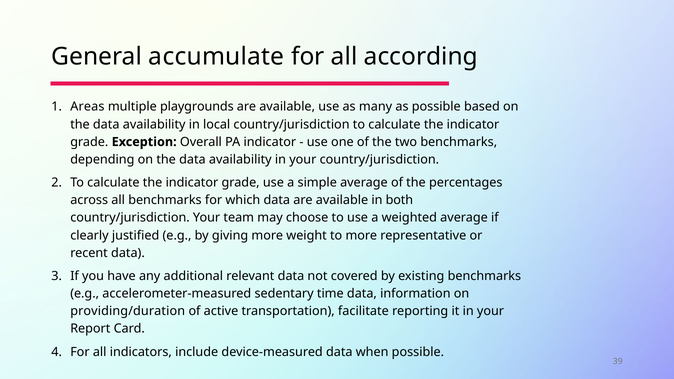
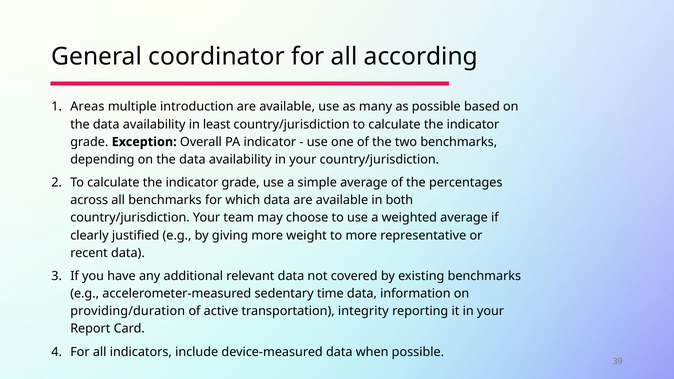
accumulate: accumulate -> coordinator (217, 57)
playgrounds: playgrounds -> introduction (197, 107)
local: local -> least (217, 124)
facilitate: facilitate -> integrity (363, 311)
